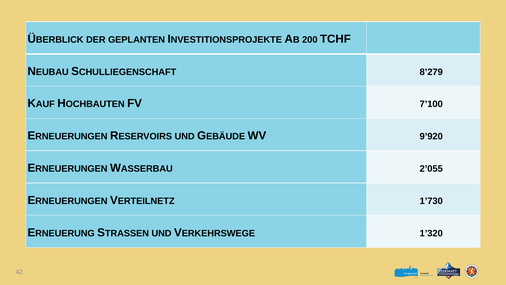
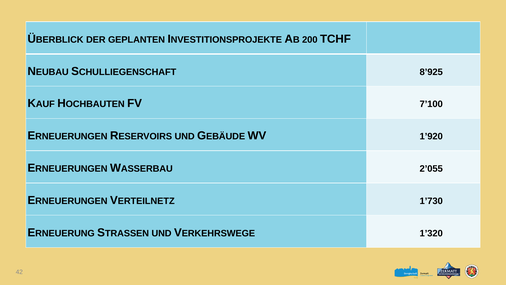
8’279: 8’279 -> 8’925 (431, 72)
9’920: 9’920 -> 1’920 (431, 136)
